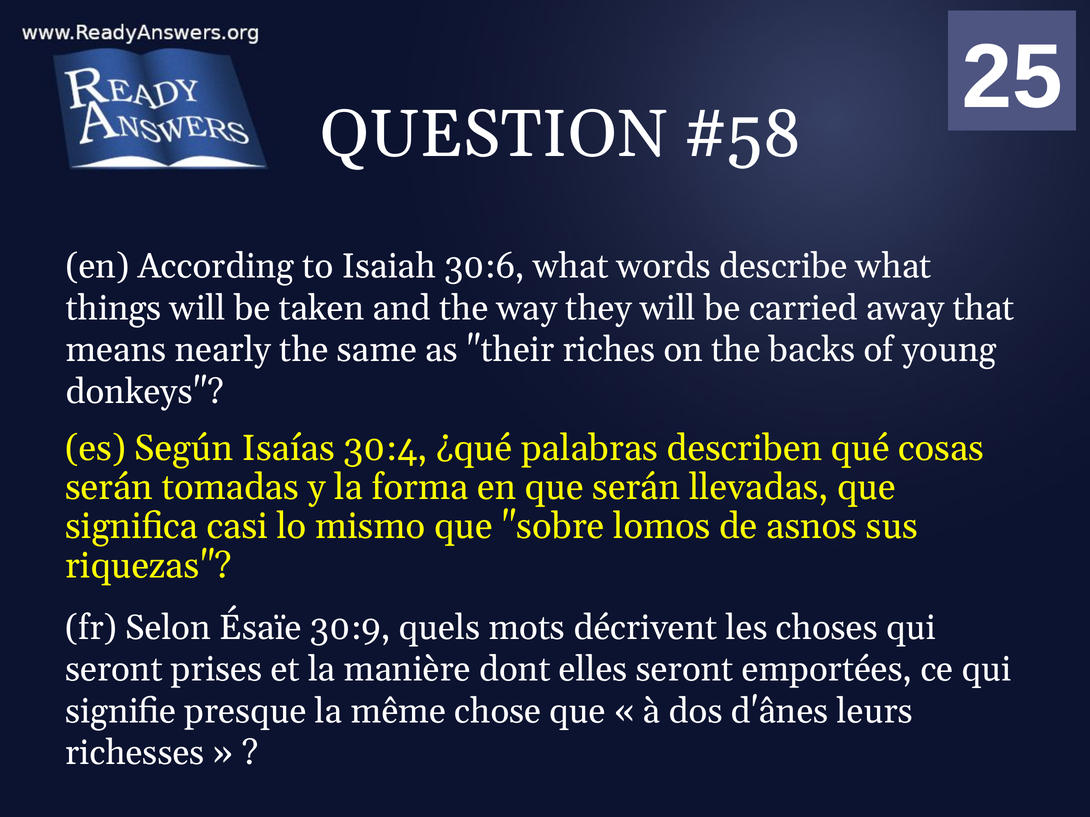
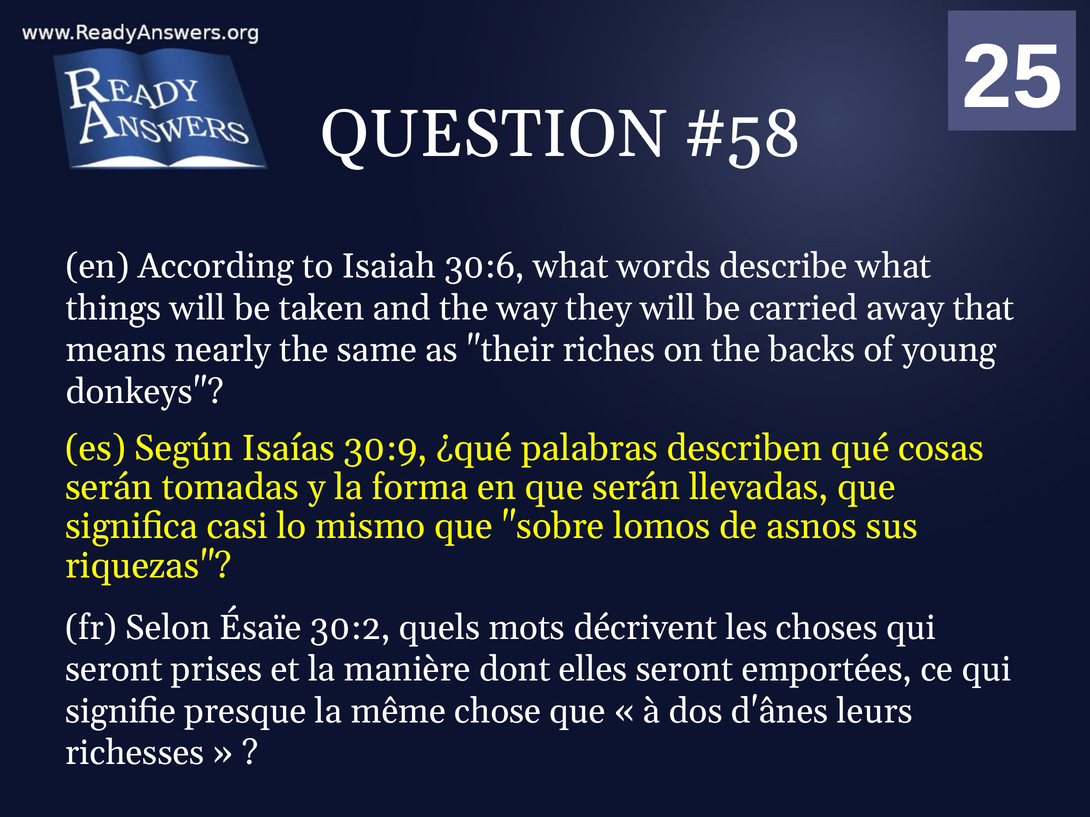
30:4: 30:4 -> 30:9 (385, 448)
30:9: 30:9 -> 30:2 (350, 628)
